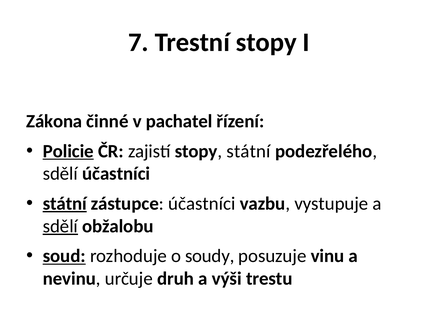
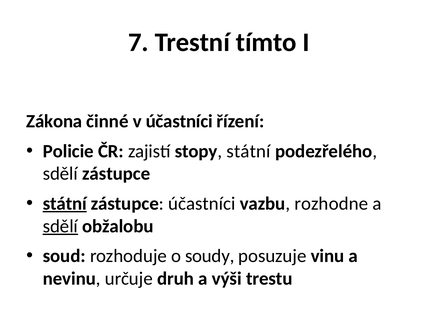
Trestní stopy: stopy -> tímto (266, 42)
v pachatel: pachatel -> účastníci (179, 121)
Policie underline: present -> none (68, 151)
sdělí účastníci: účastníci -> zástupce (116, 174)
vystupuje: vystupuje -> rozhodne (331, 204)
soud underline: present -> none (64, 257)
